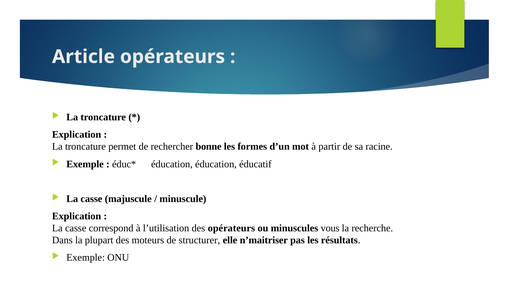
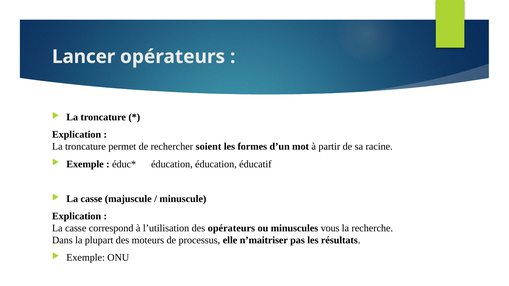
Article: Article -> Lancer (84, 57)
bonne: bonne -> soient (208, 147)
structurer: structurer -> processus (199, 241)
